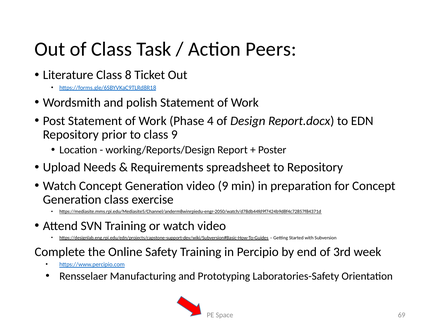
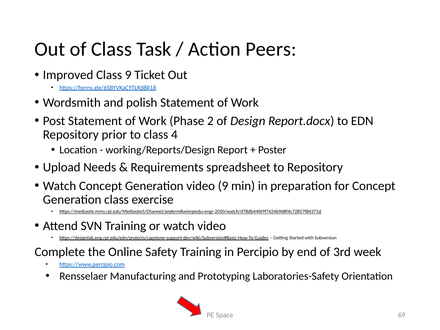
Literature: Literature -> Improved (68, 75)
Class 8: 8 -> 9 (128, 75)
4: 4 -> 2 (210, 121)
class 9: 9 -> 4 (174, 135)
